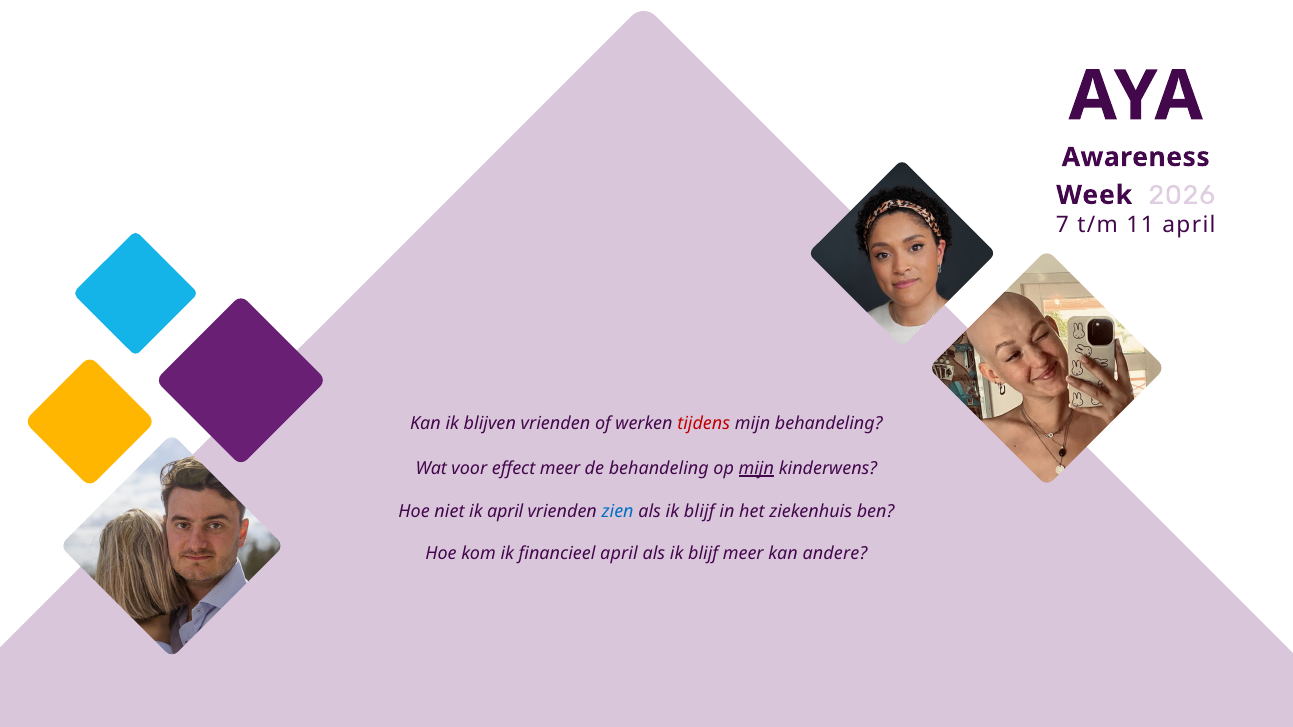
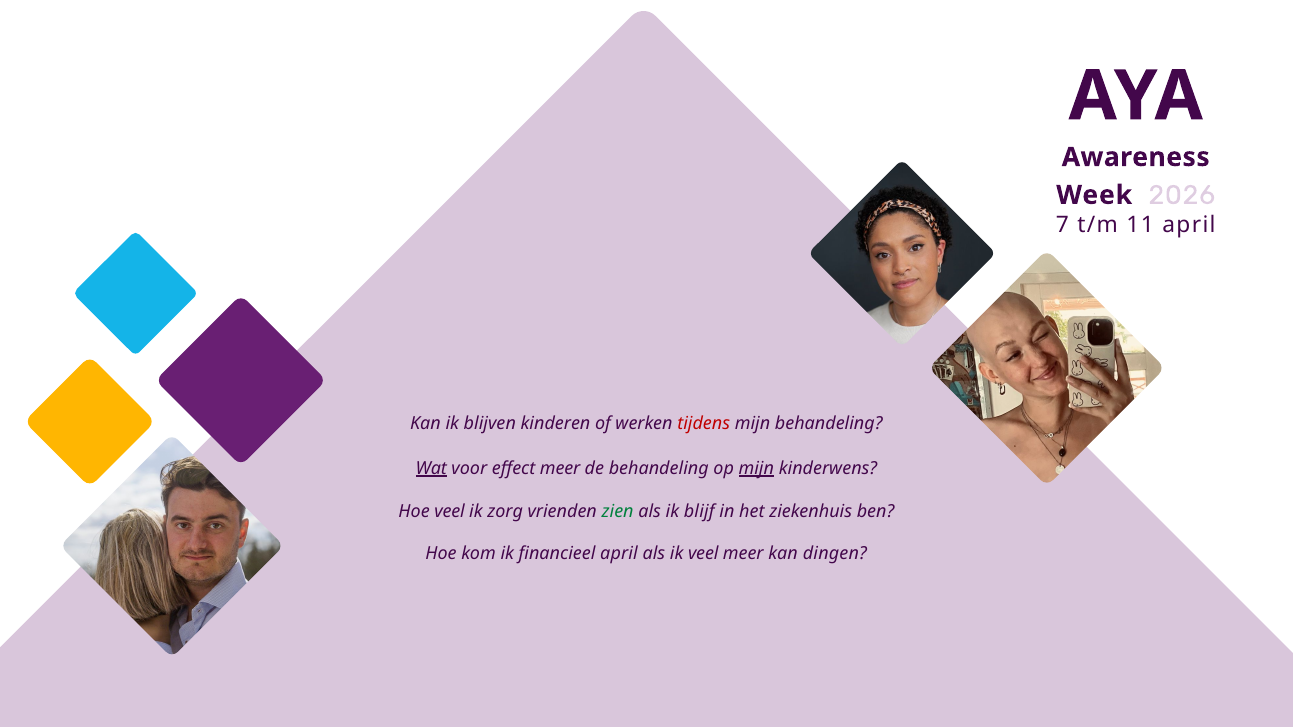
blijven vrienden: vrienden -> kinderen (555, 424)
Wat underline: none -> present (431, 468)
Hoe niet: niet -> veel (450, 511)
ik april: april -> zorg (505, 511)
zien colour: blue -> green (618, 511)
blijf: blijf -> veel (703, 554)
andere: andere -> dingen (835, 554)
